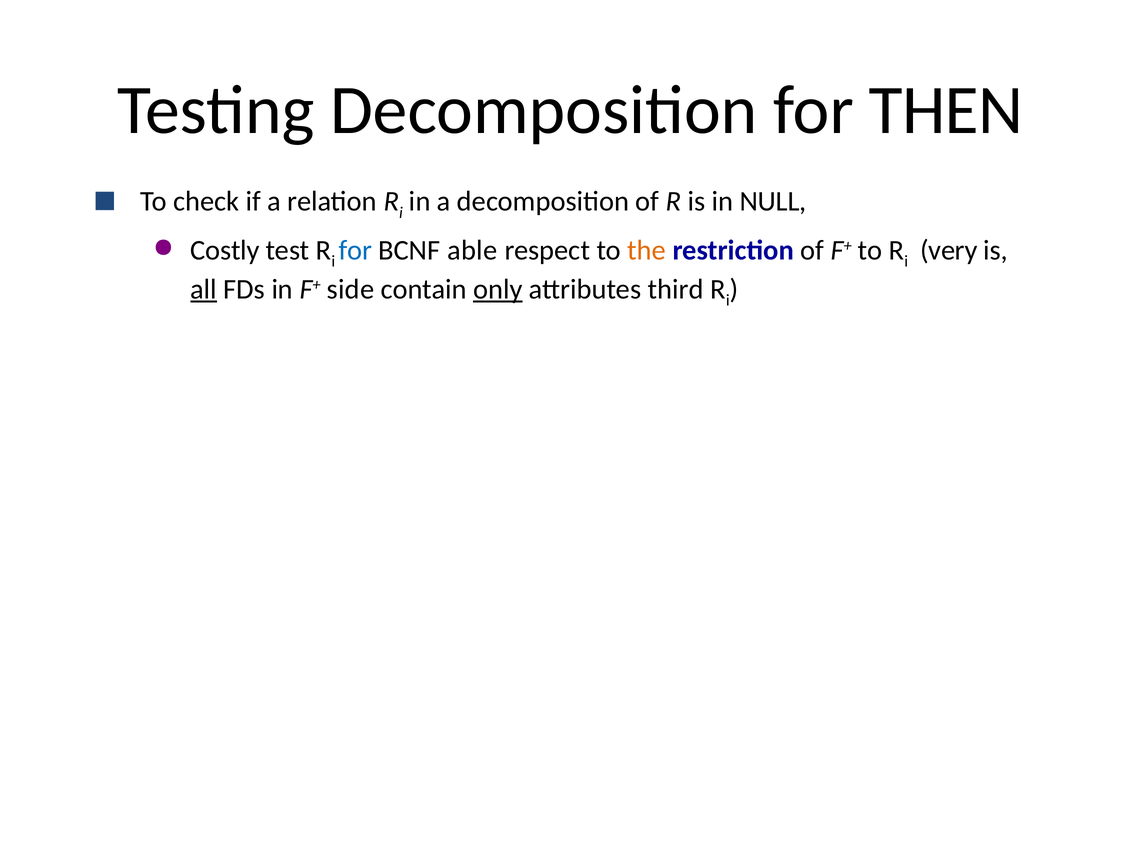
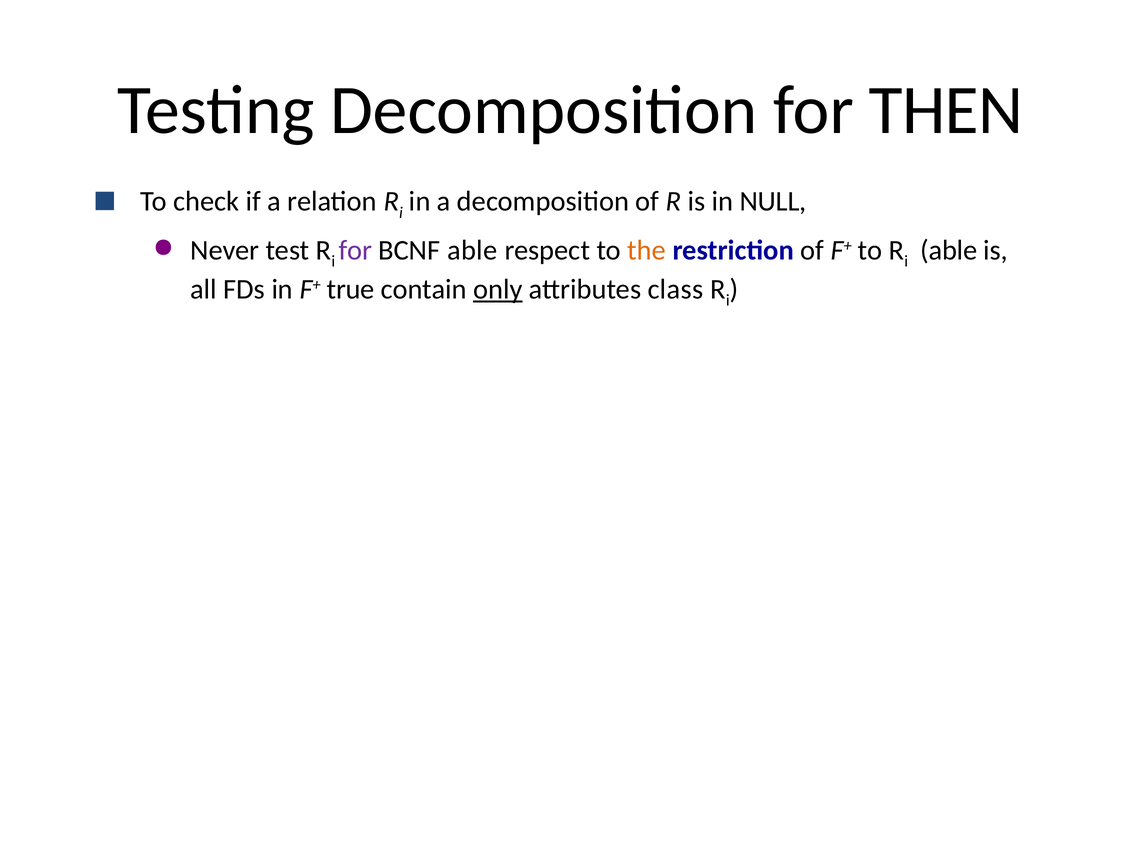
Costly: Costly -> Never (225, 250)
for colour: blue -> purple (355, 250)
very: very -> able (949, 250)
all underline: present -> none (204, 289)
side: side -> true (351, 289)
third: third -> class (676, 289)
